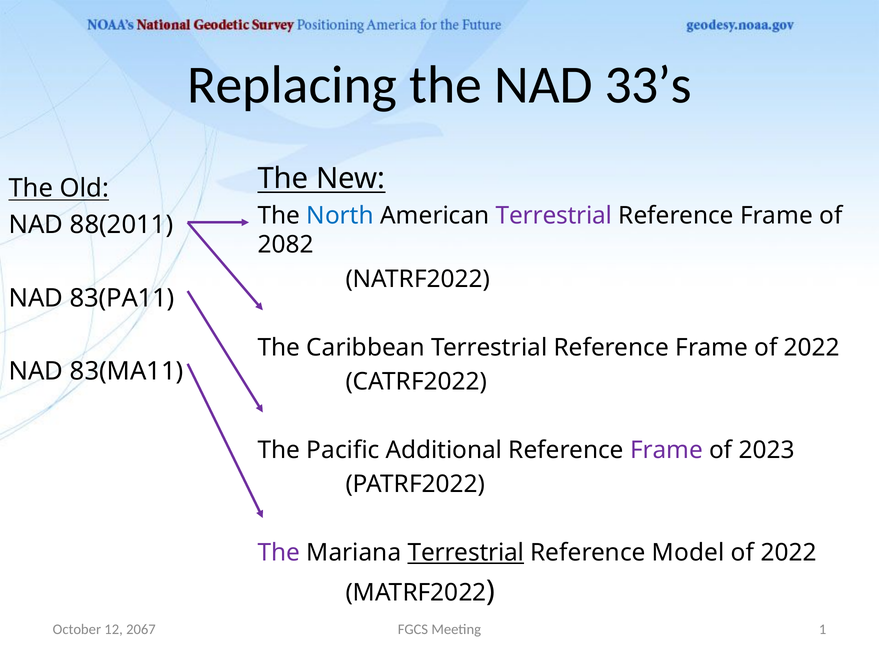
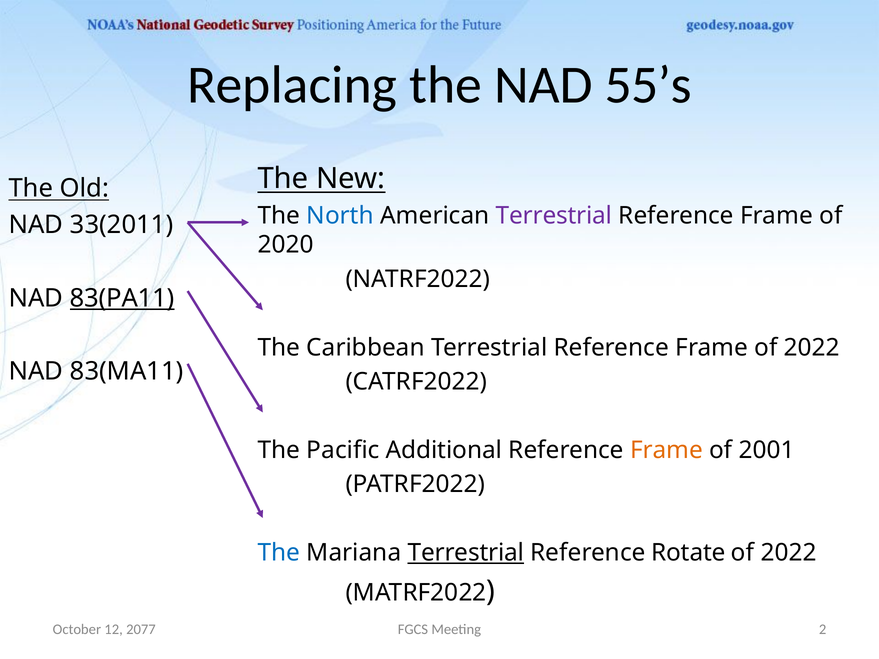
33’s: 33’s -> 55’s (648, 85)
88(2011: 88(2011 -> 33(2011 (122, 225)
2082: 2082 -> 2020 (286, 245)
83(PA11 underline: none -> present (122, 298)
Frame colour: purple -> orange (666, 450)
2023: 2023 -> 2001 (767, 450)
The colour: purple -> blue (279, 553)
Model: Model -> Rotate (688, 553)
2067: 2067 -> 2077 (141, 630)
1: 1 -> 2 (823, 629)
